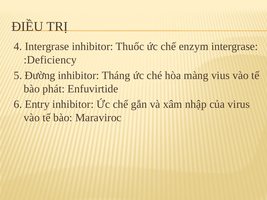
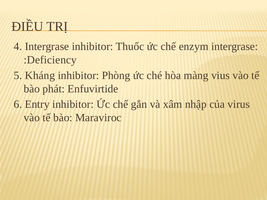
Đường: Đường -> Kháng (40, 76)
Tháng: Tháng -> Phòng (116, 76)
